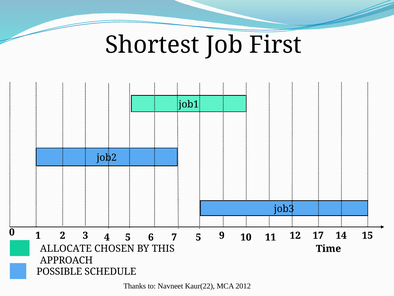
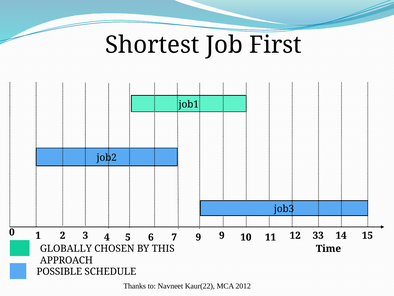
17: 17 -> 33 (318, 235)
7 5: 5 -> 9 (198, 237)
ALLOCATE: ALLOCATE -> GLOBALLY (66, 248)
